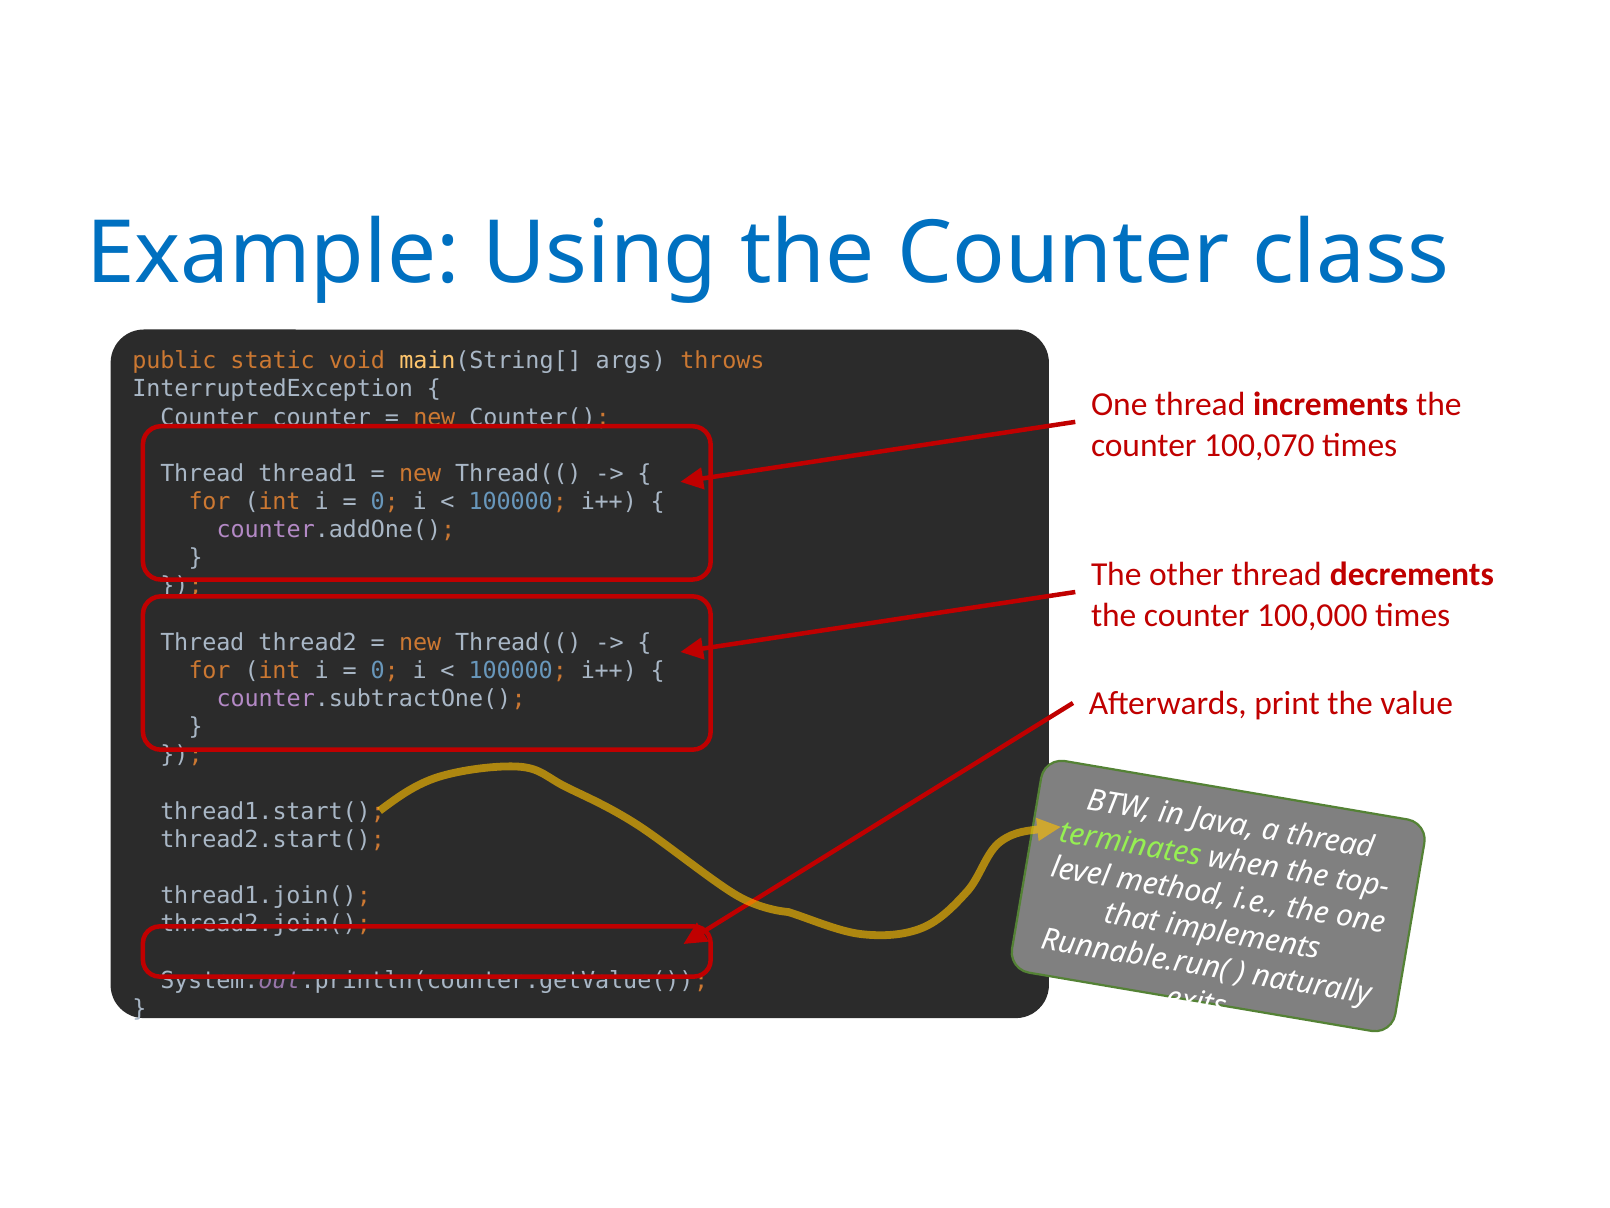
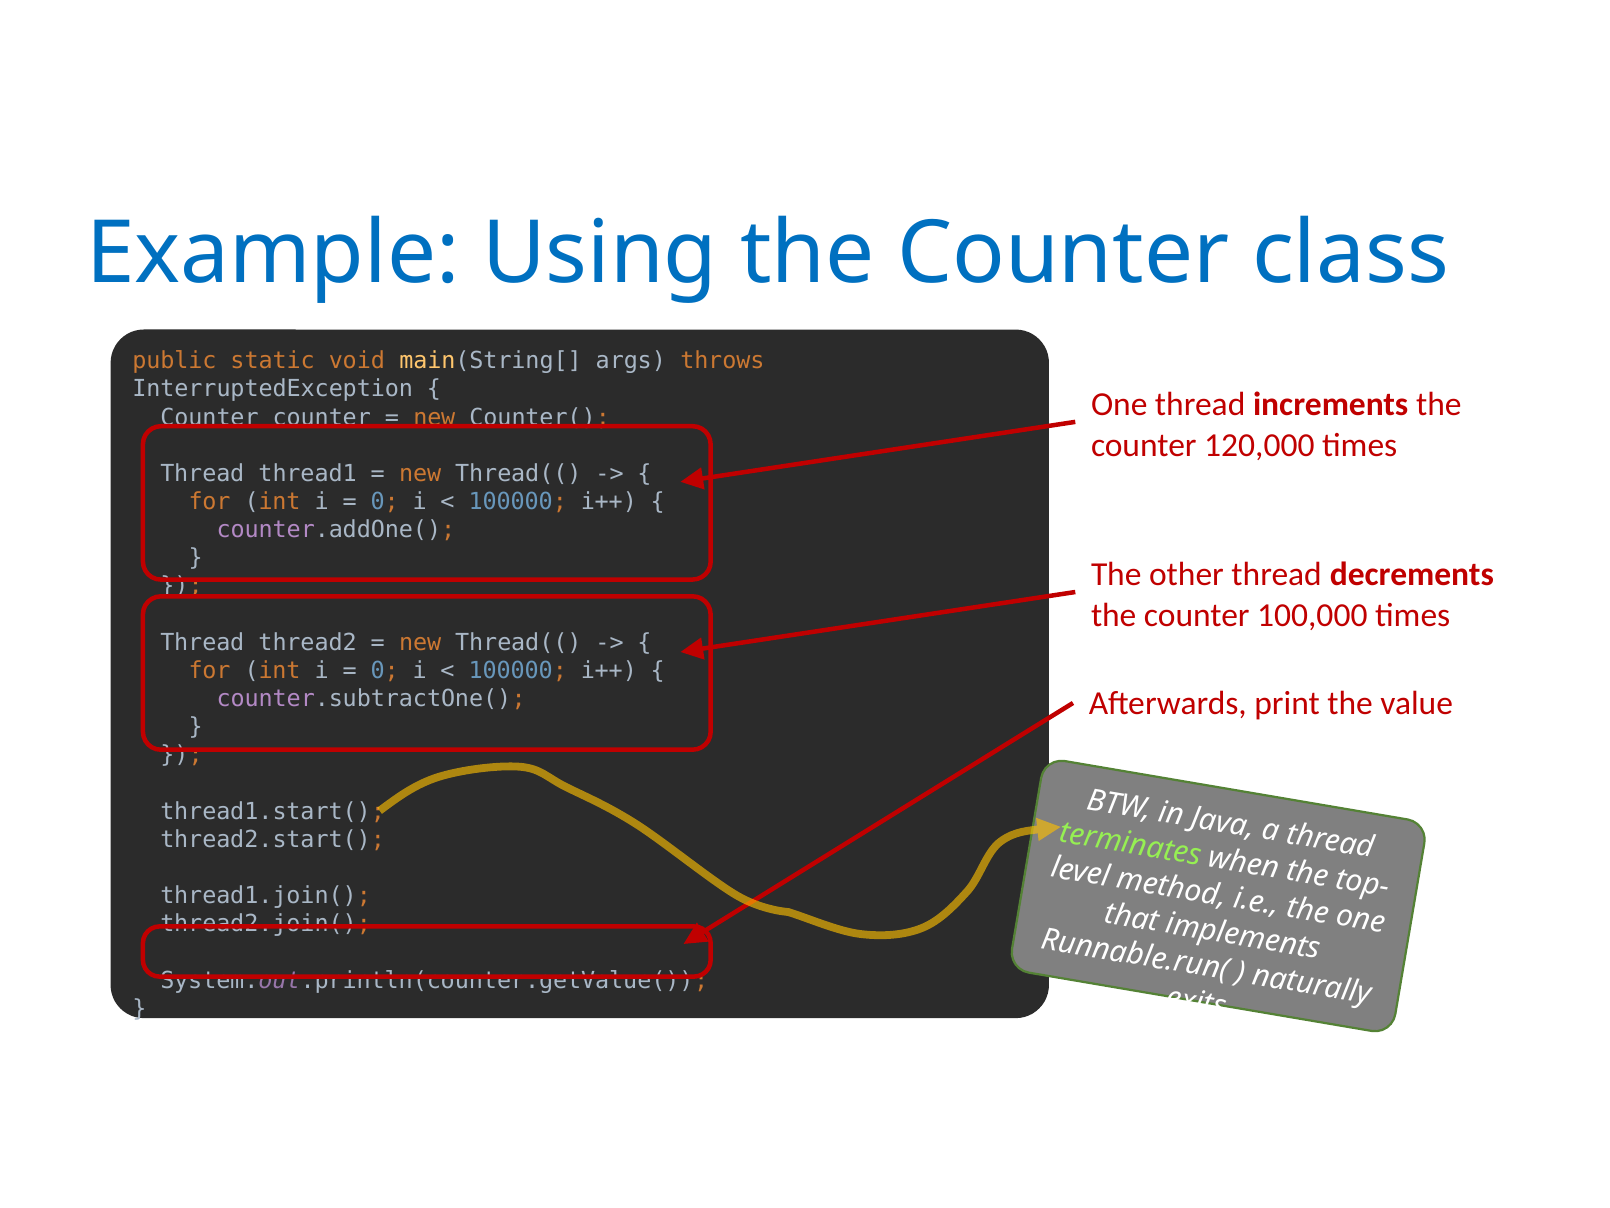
100,070: 100,070 -> 120,000 (1259, 445)
